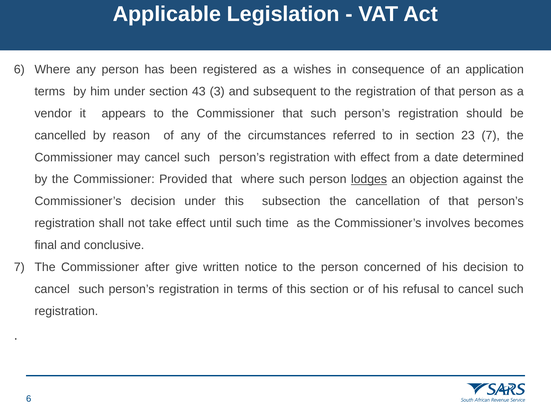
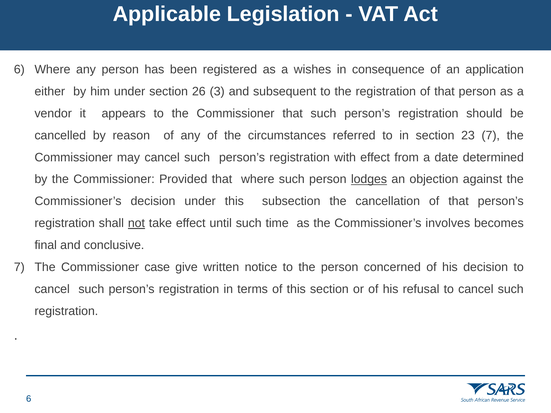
terms: terms -> either (50, 91)
43: 43 -> 26 (199, 91)
not underline: none -> present (136, 223)
after: after -> case (157, 267)
